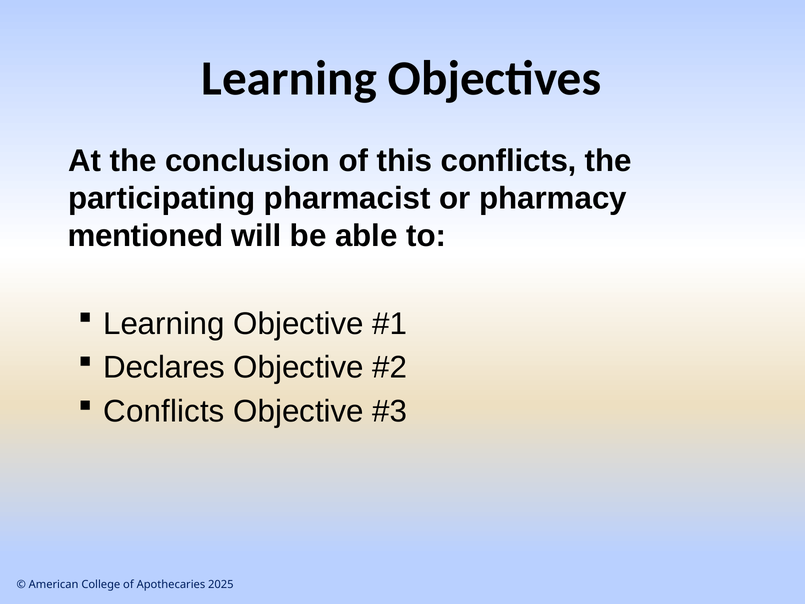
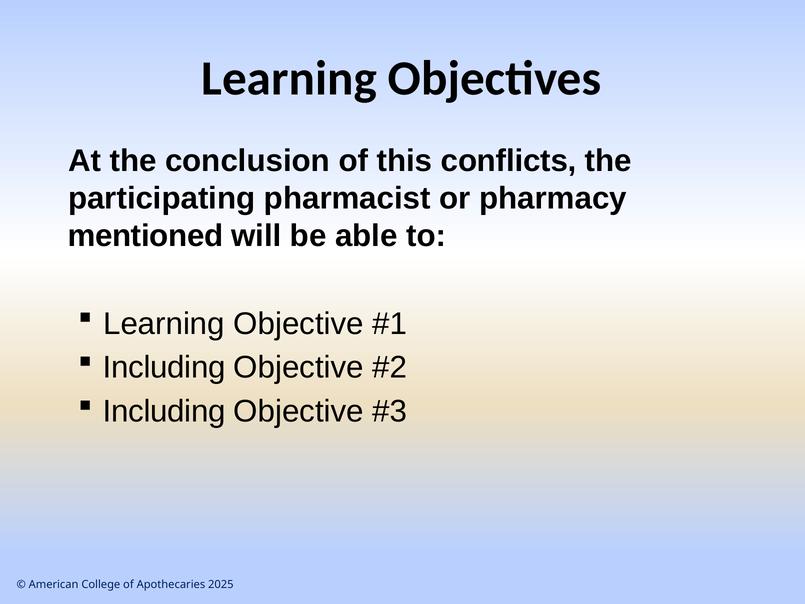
Declares: Declares -> Including (164, 367)
Conflicts: Conflicts -> Including (164, 411)
